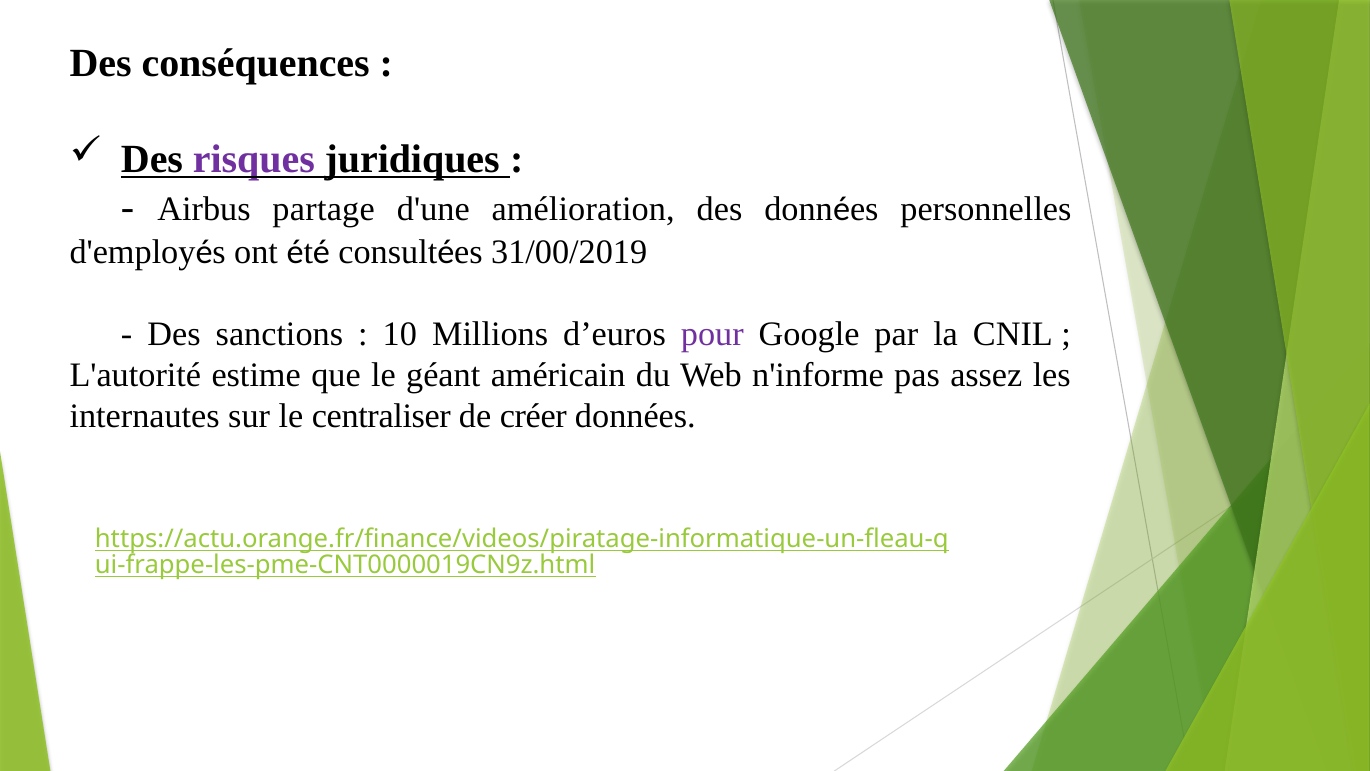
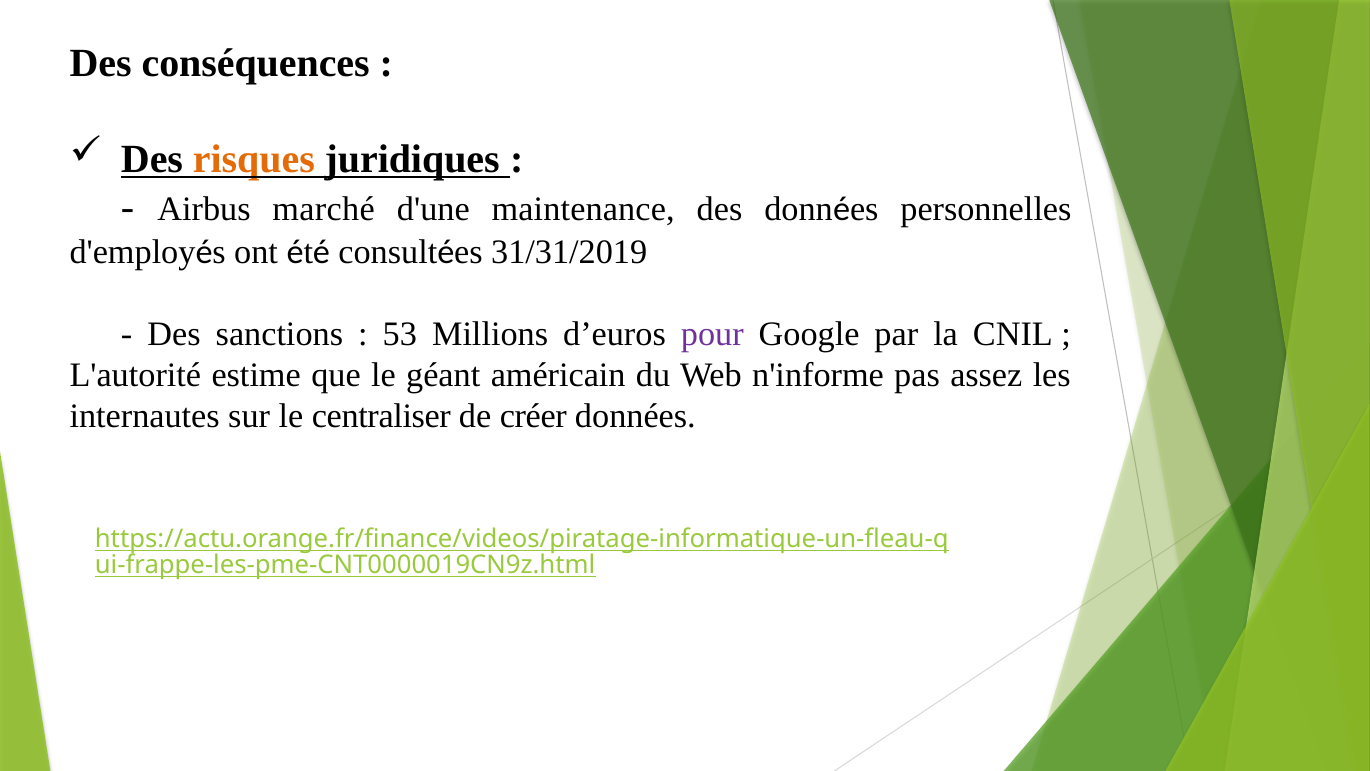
risques colour: purple -> orange (254, 160)
partage: partage -> marché (324, 209)
amélioration: amélioration -> maintenance (583, 209)
31/00/2019: 31/00/2019 -> 31/31/2019 (569, 252)
10: 10 -> 53 (400, 334)
